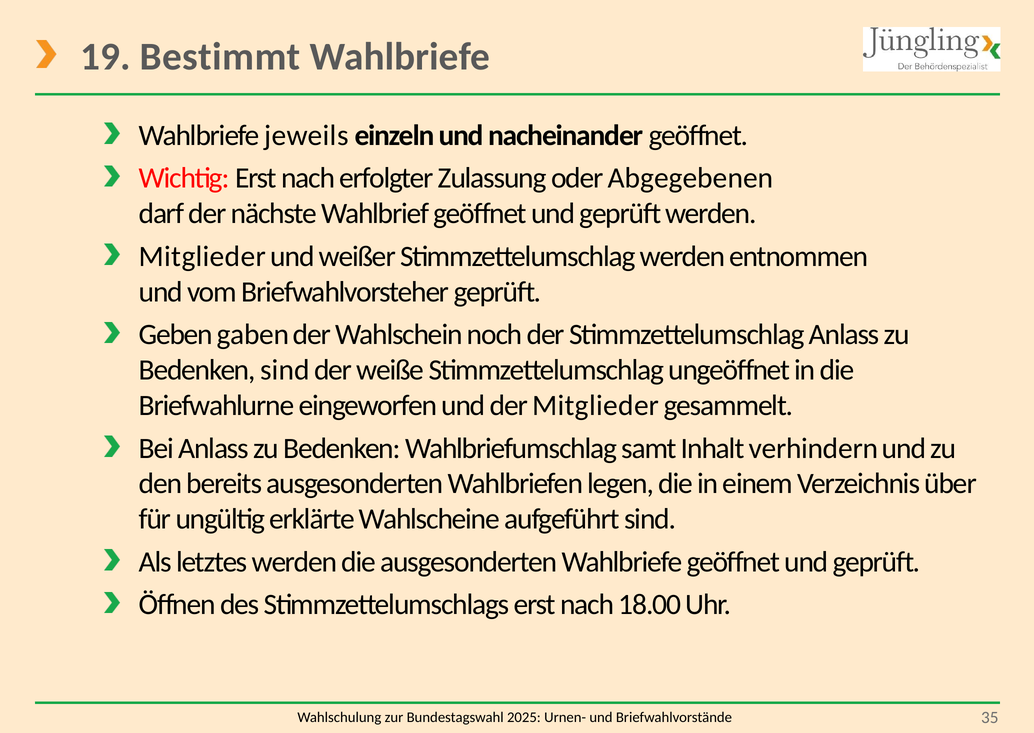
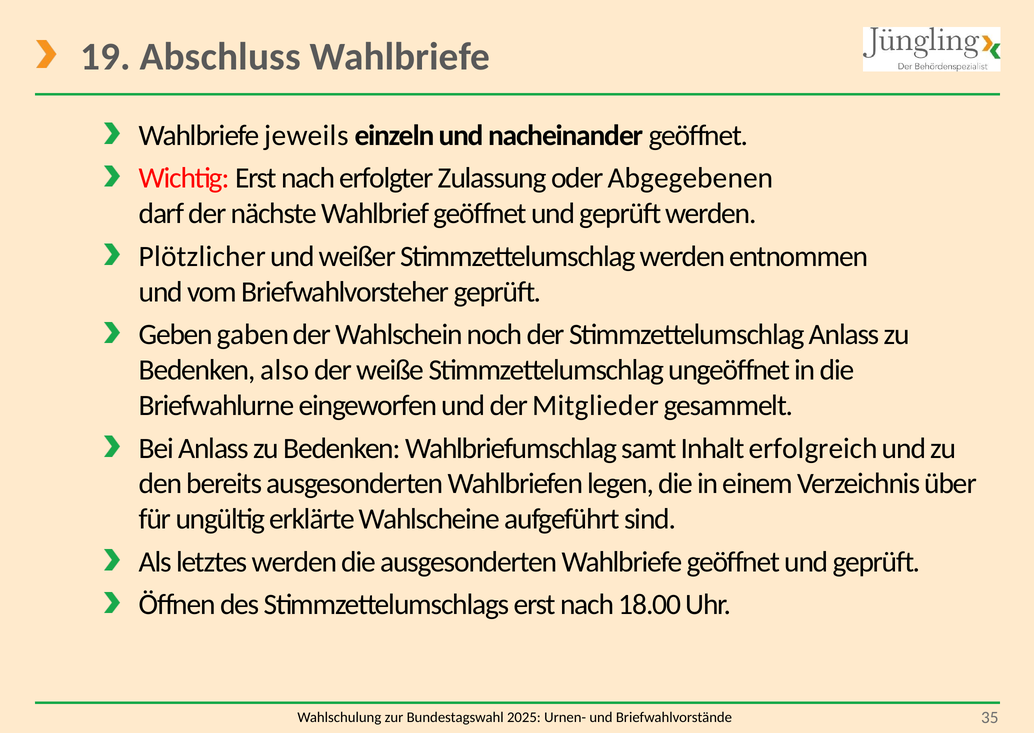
Bestimmt: Bestimmt -> Abschluss (220, 57)
Mitglieder: Mitglieder -> Plötzlicher (202, 256)
Bedenken sind: sind -> also (285, 370)
verhindern: verhindern -> erfolgreich (813, 448)
